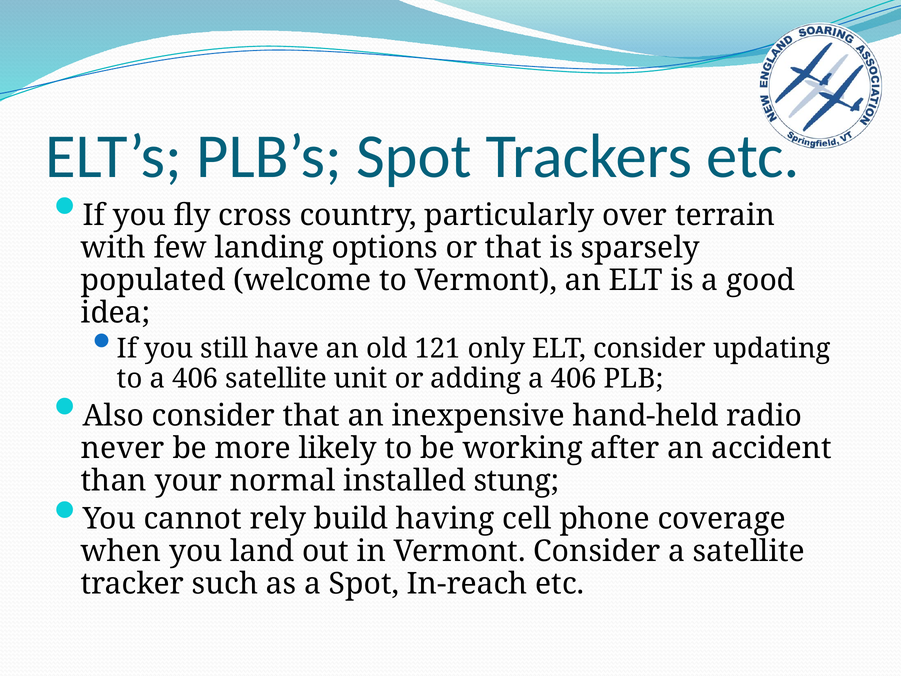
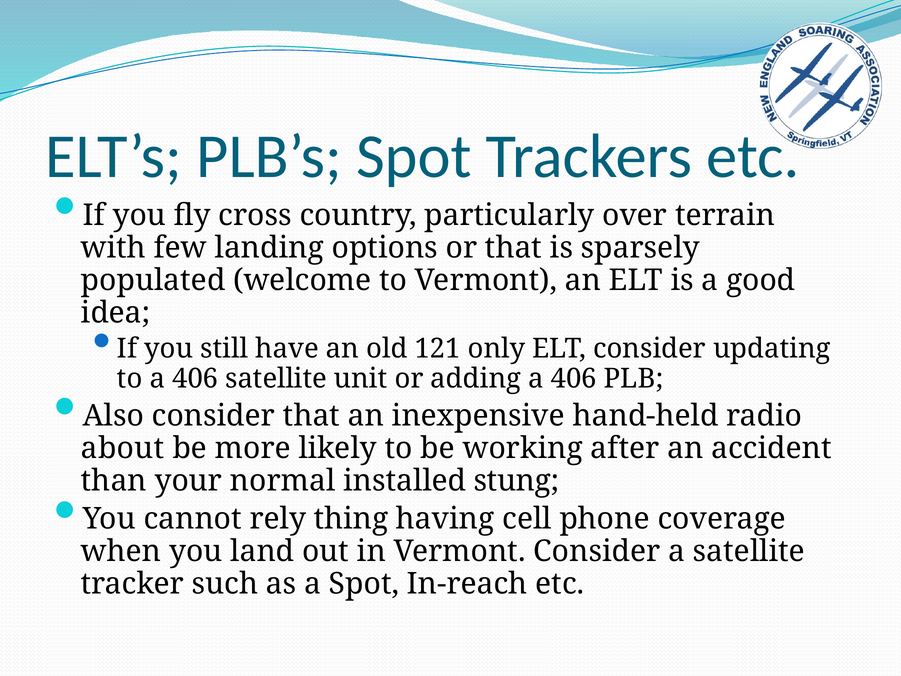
never: never -> about (123, 448)
build: build -> thing (351, 519)
